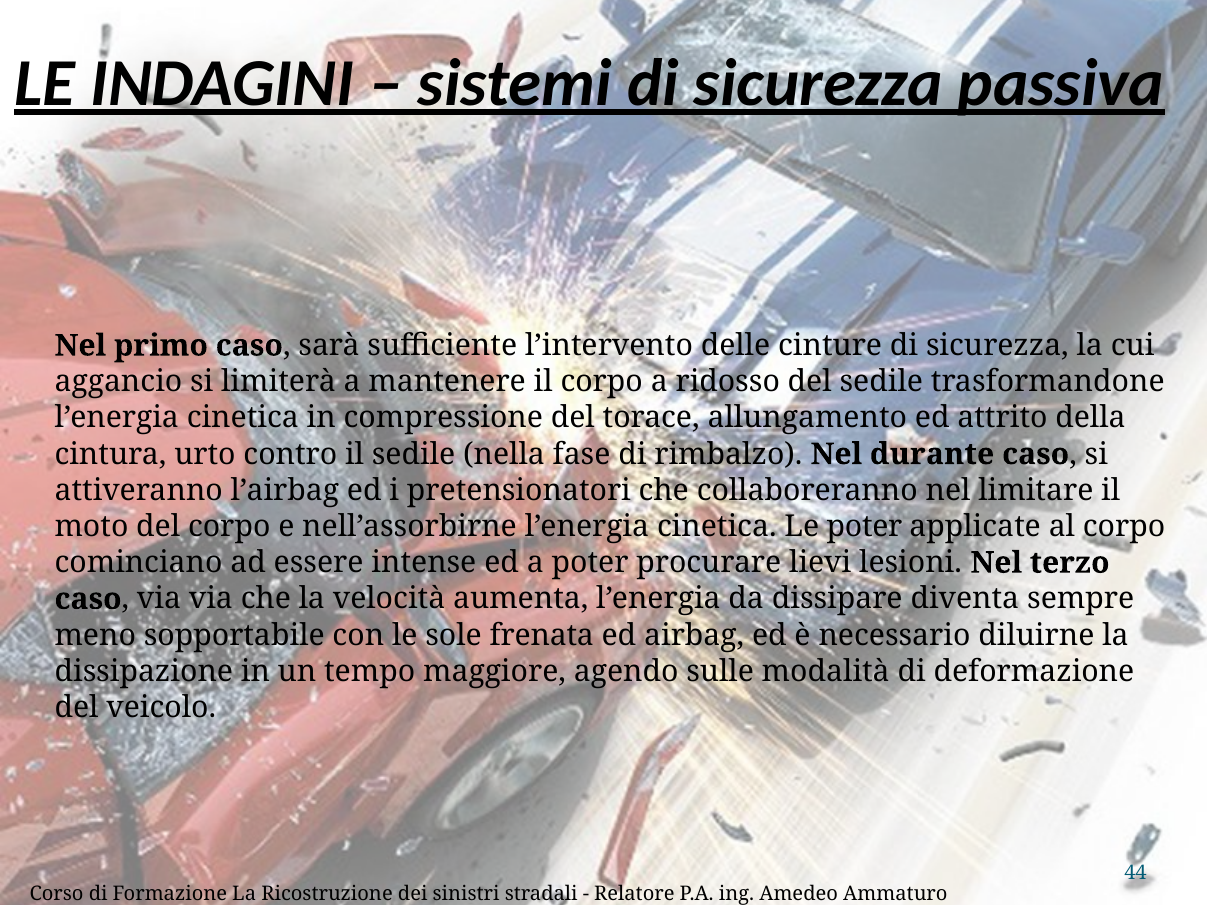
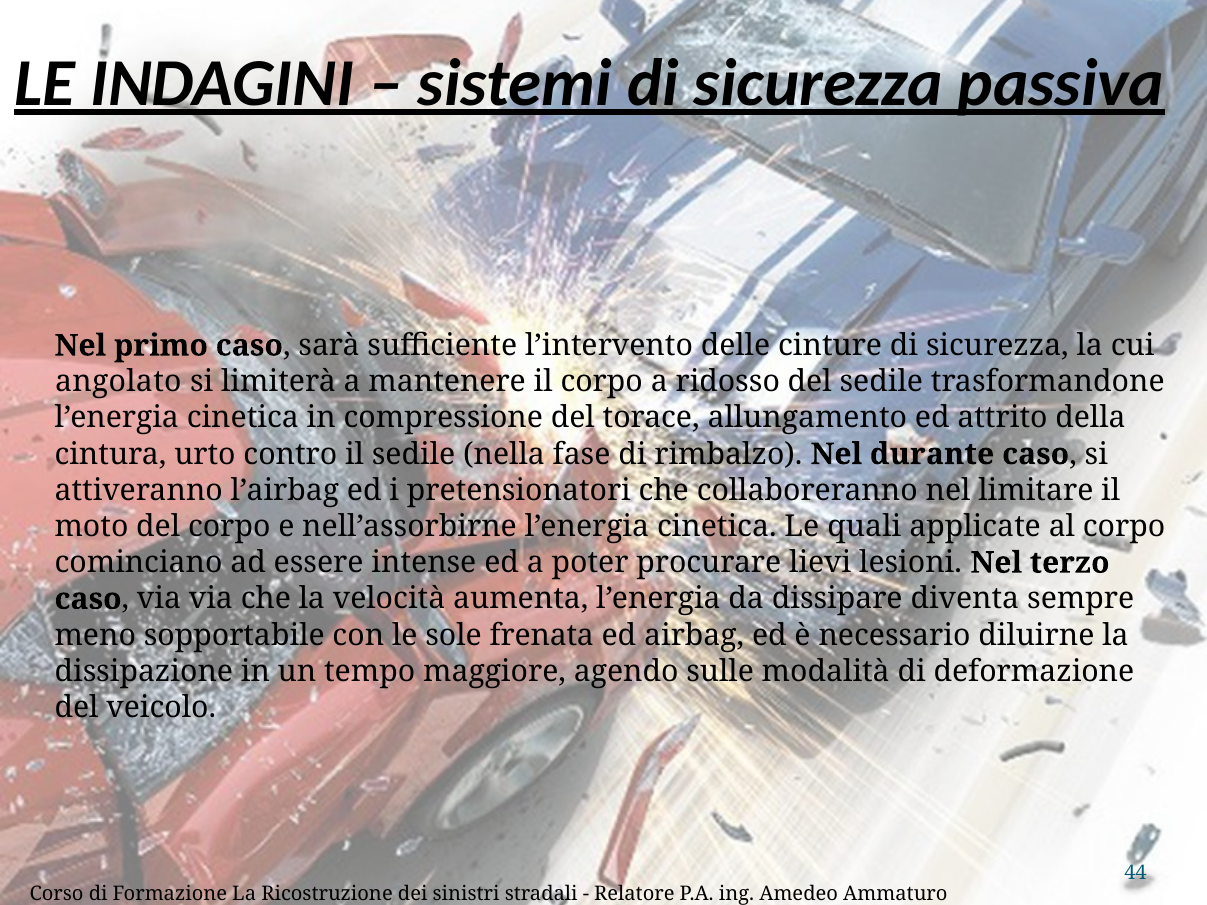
aggancio: aggancio -> angolato (118, 382)
Le poter: poter -> quali (864, 527)
